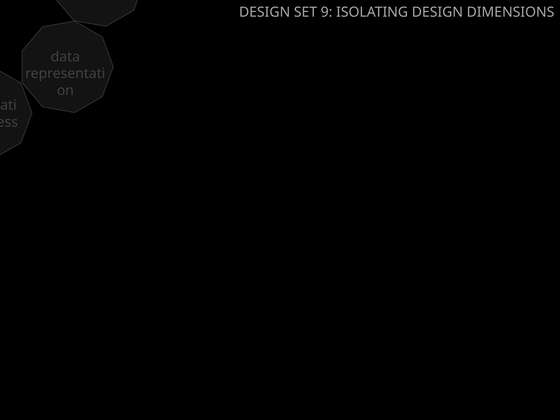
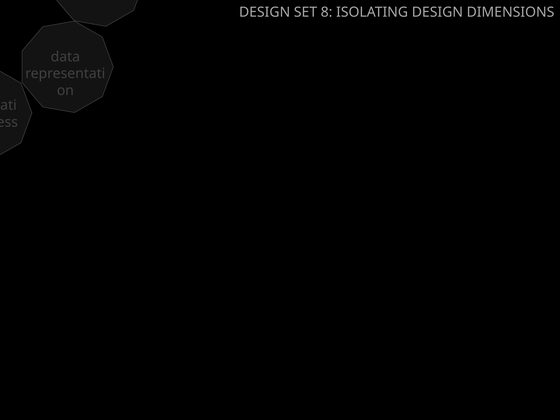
9: 9 -> 8 (327, 12)
